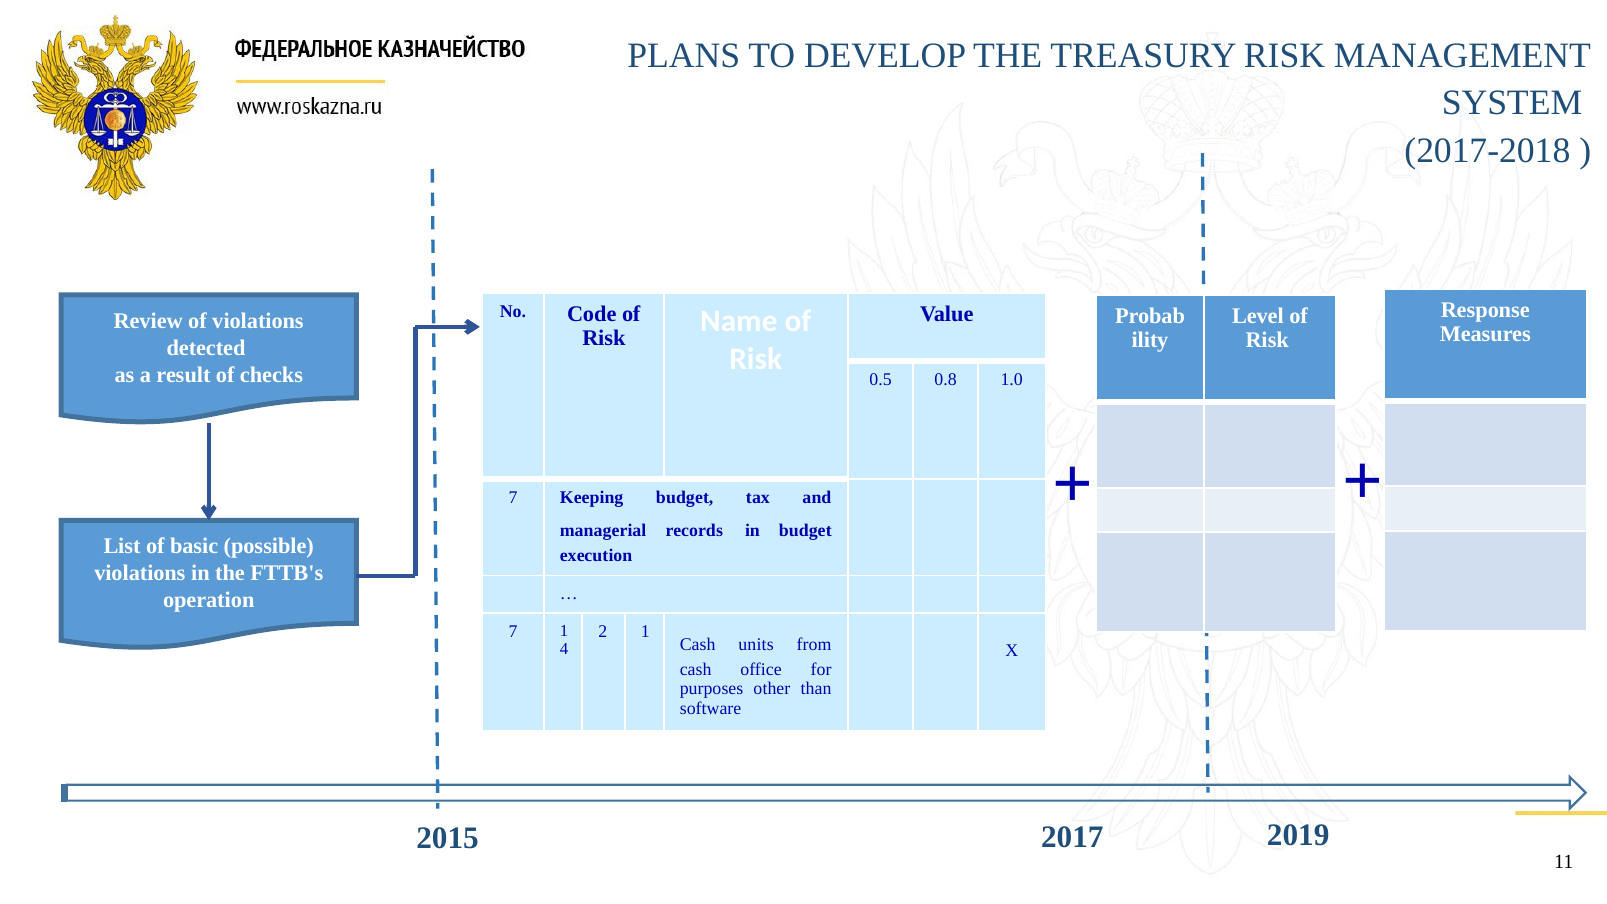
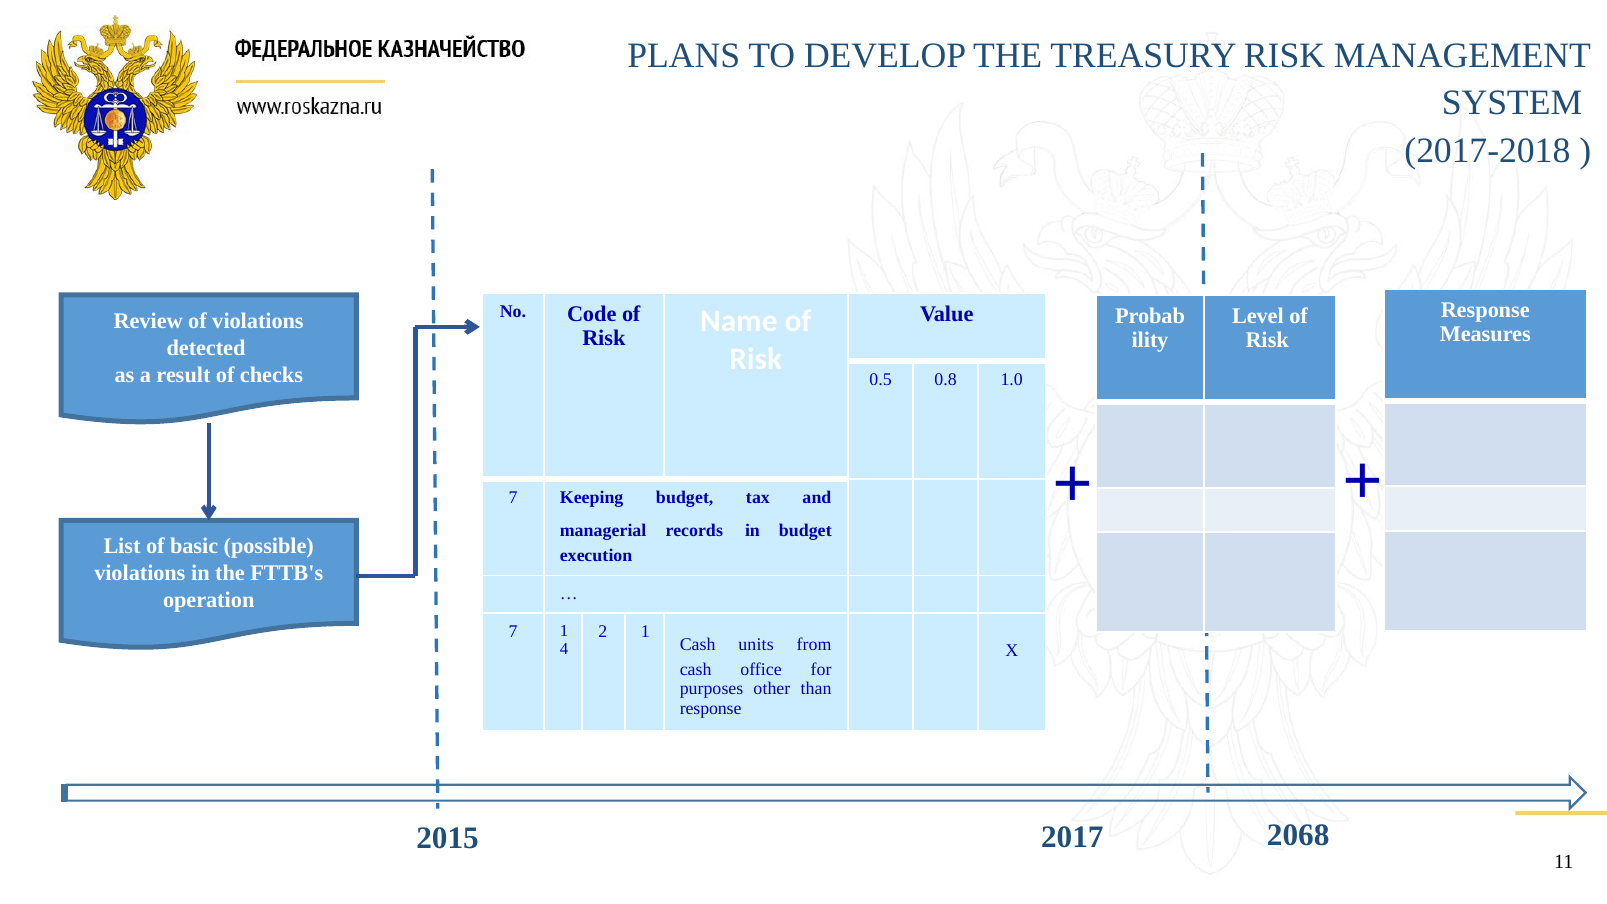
software: software -> response (711, 709)
2019: 2019 -> 2068 (1298, 835)
